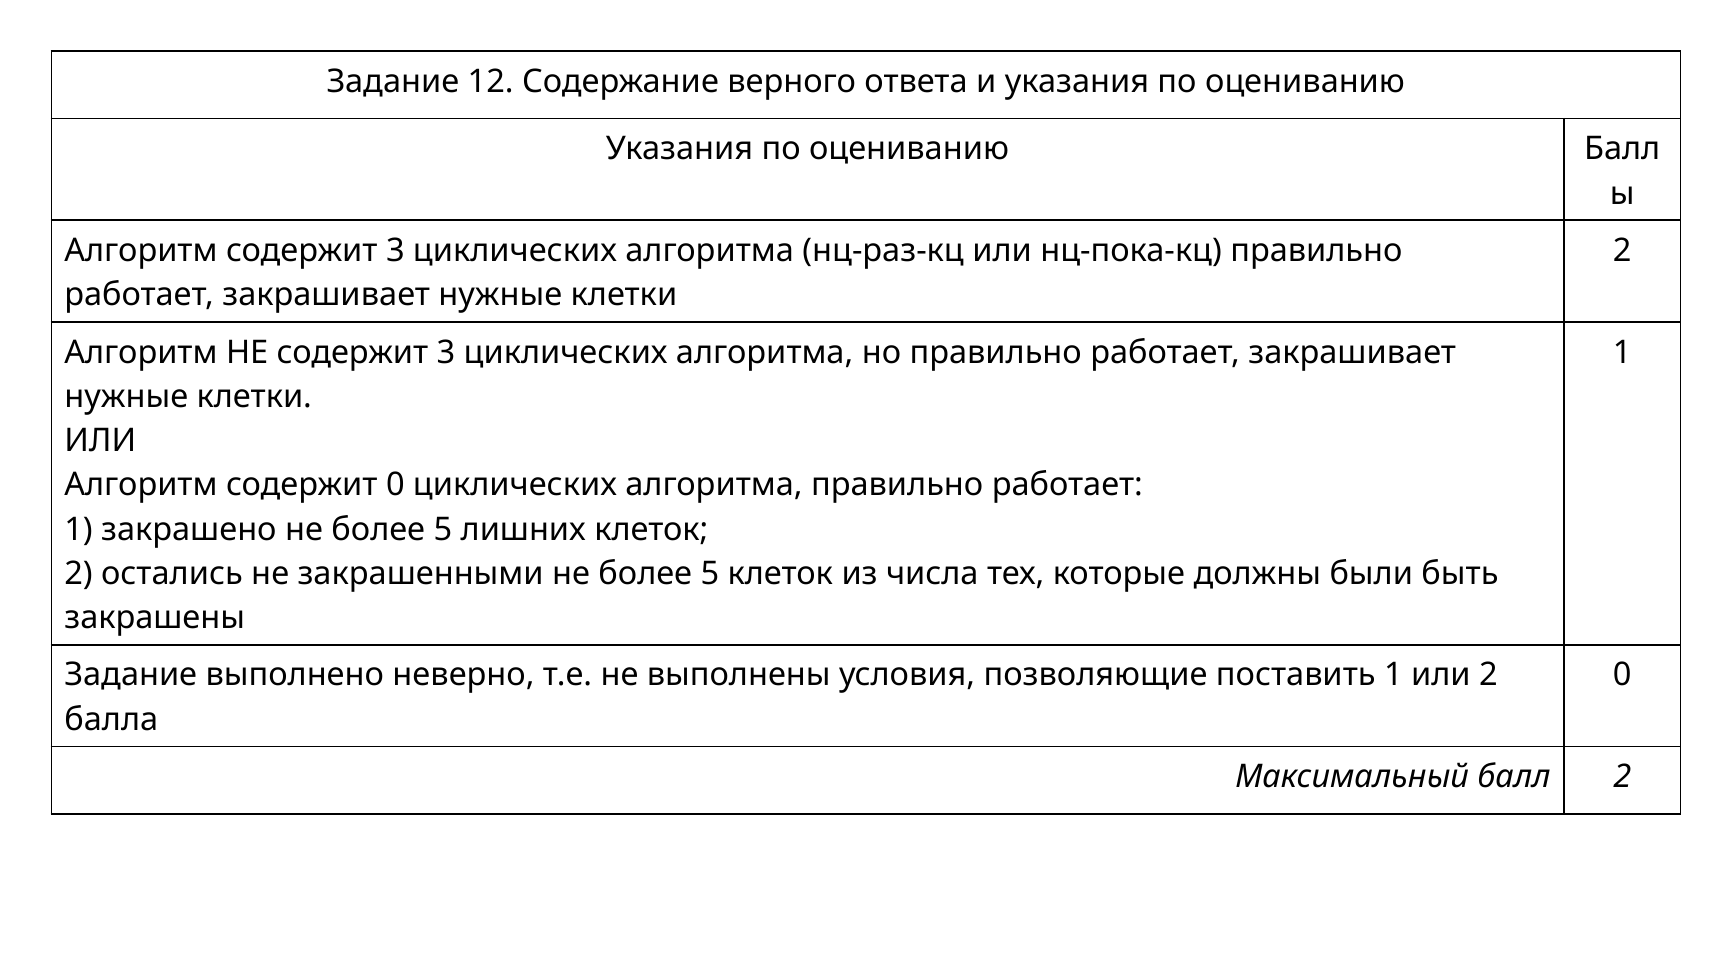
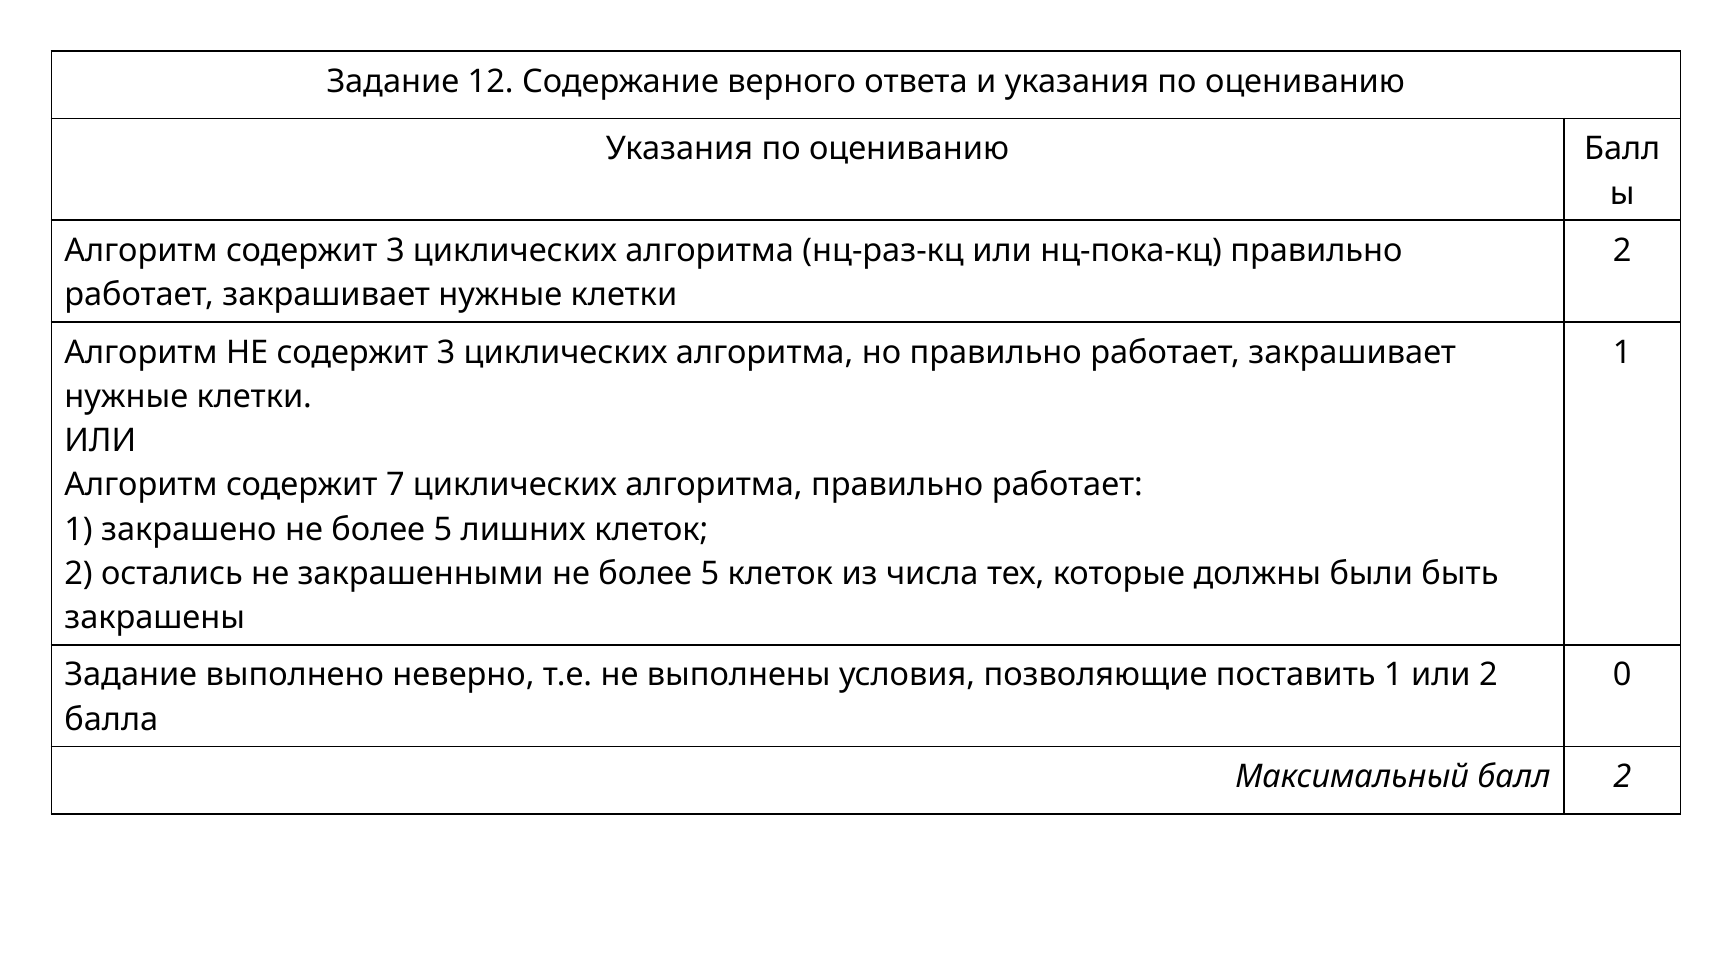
содержит 0: 0 -> 7 (395, 485)
